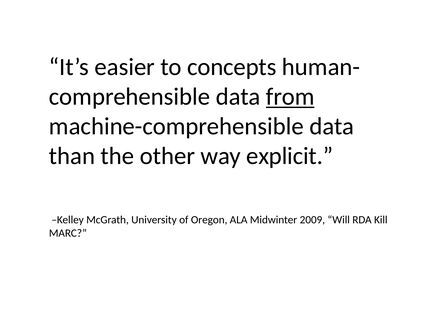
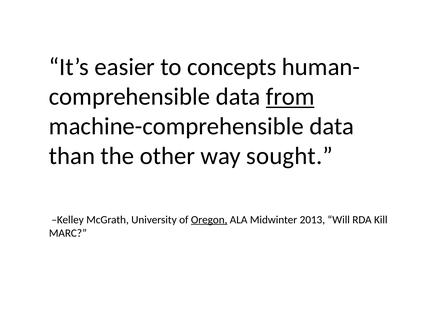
explicit: explicit -> sought (290, 156)
Oregon underline: none -> present (209, 220)
2009: 2009 -> 2013 (312, 220)
